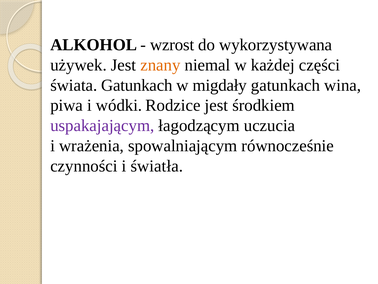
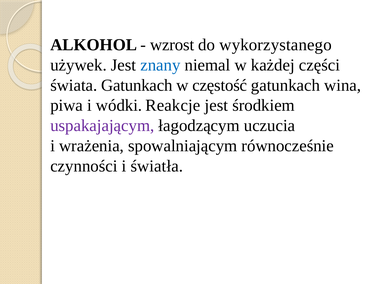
wykorzystywana: wykorzystywana -> wykorzystanego (276, 45)
znany colour: orange -> blue (160, 65)
migdały: migdały -> częstość (220, 85)
Rodzice: Rodzice -> Reakcje (173, 105)
